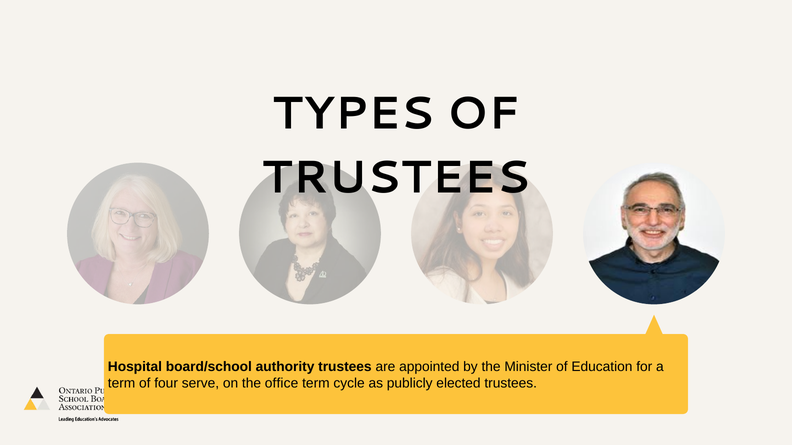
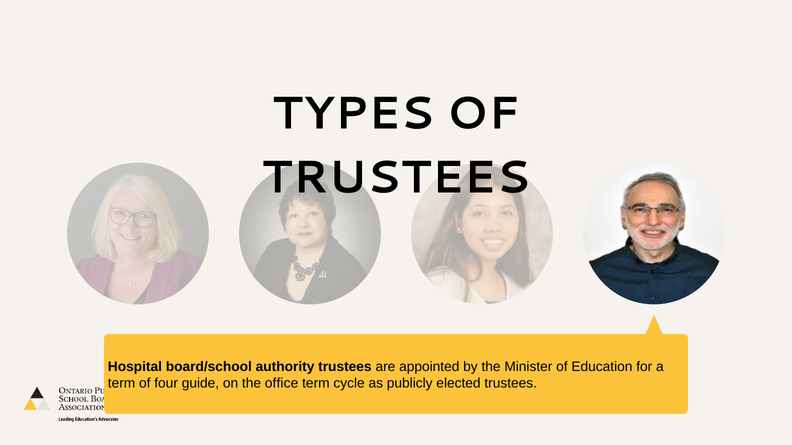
serve: serve -> guide (200, 384)
